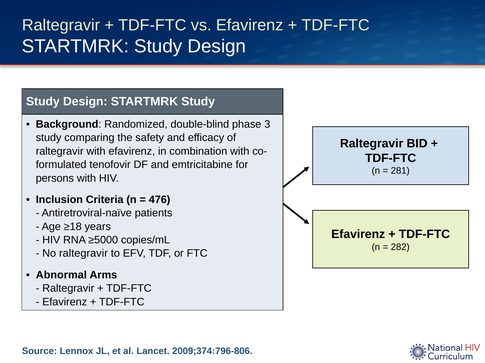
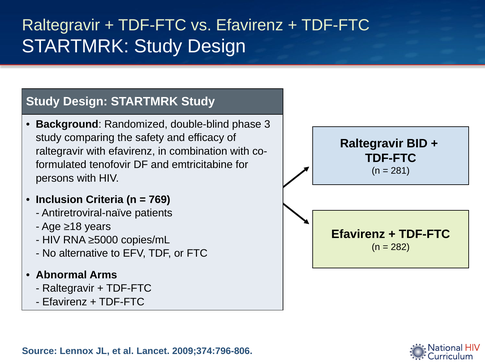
476: 476 -> 769 (160, 200)
No raltegravir: raltegravir -> alternative (84, 254)
